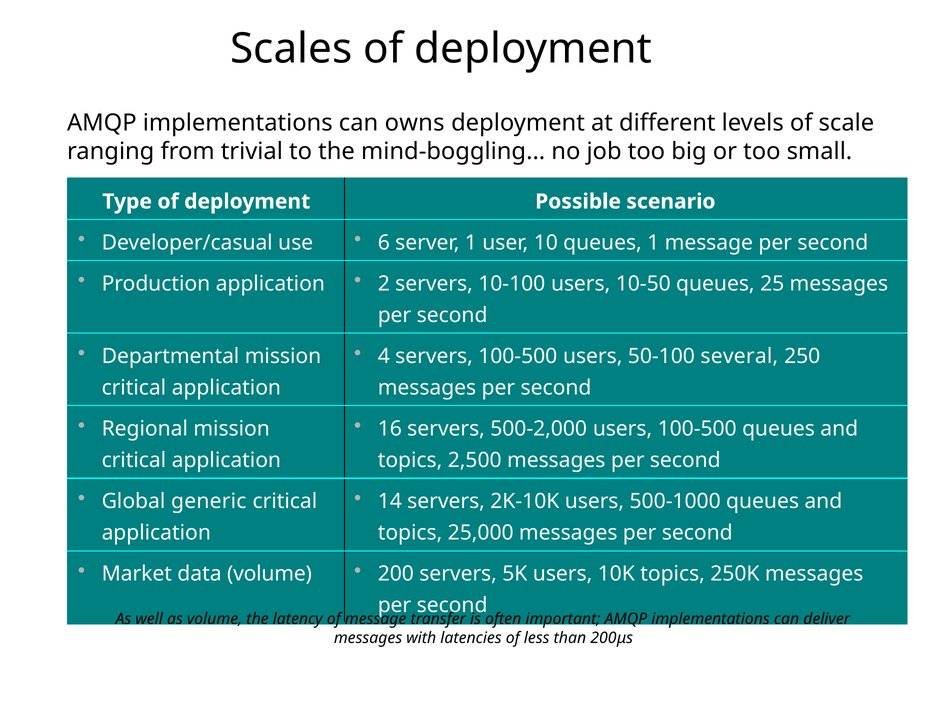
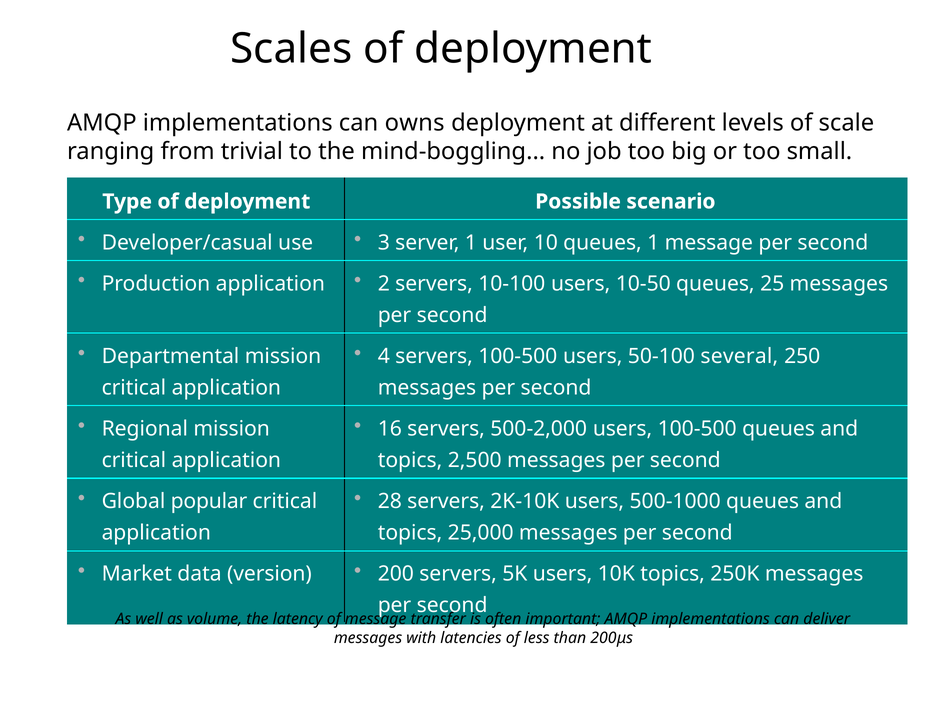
6: 6 -> 3 (384, 243)
generic: generic -> popular (209, 502)
14: 14 -> 28 (390, 502)
data volume: volume -> version (269, 574)
